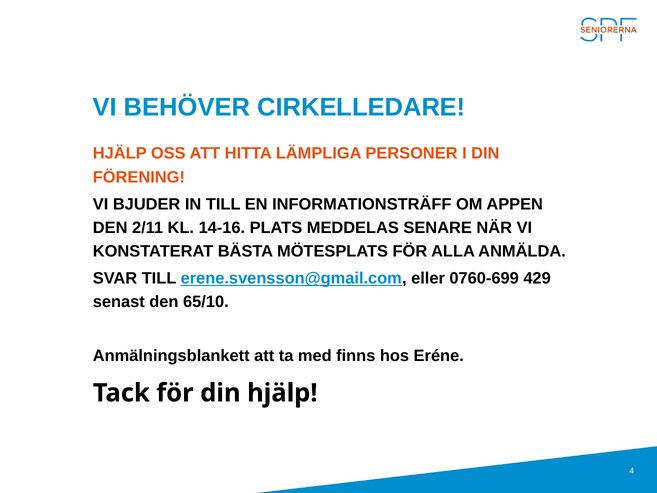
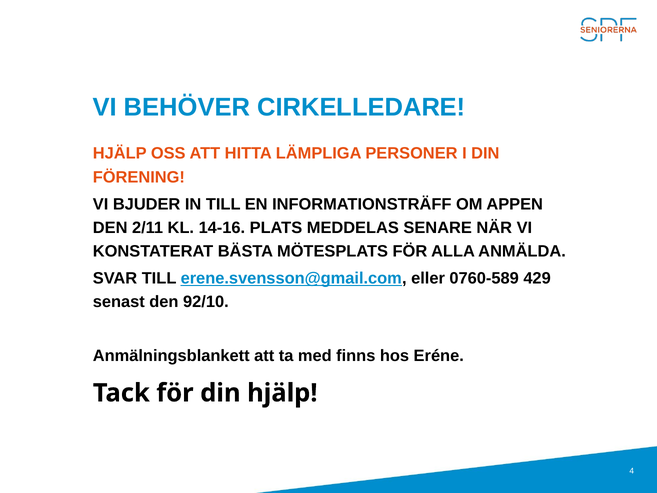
0760-699: 0760-699 -> 0760-589 (484, 278)
65/10: 65/10 -> 92/10 (206, 302)
